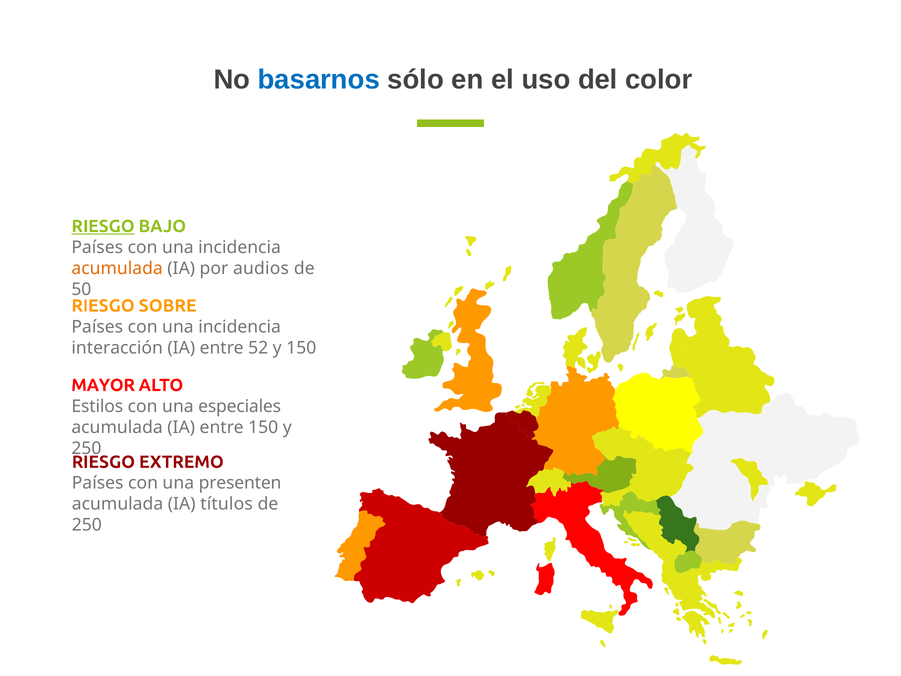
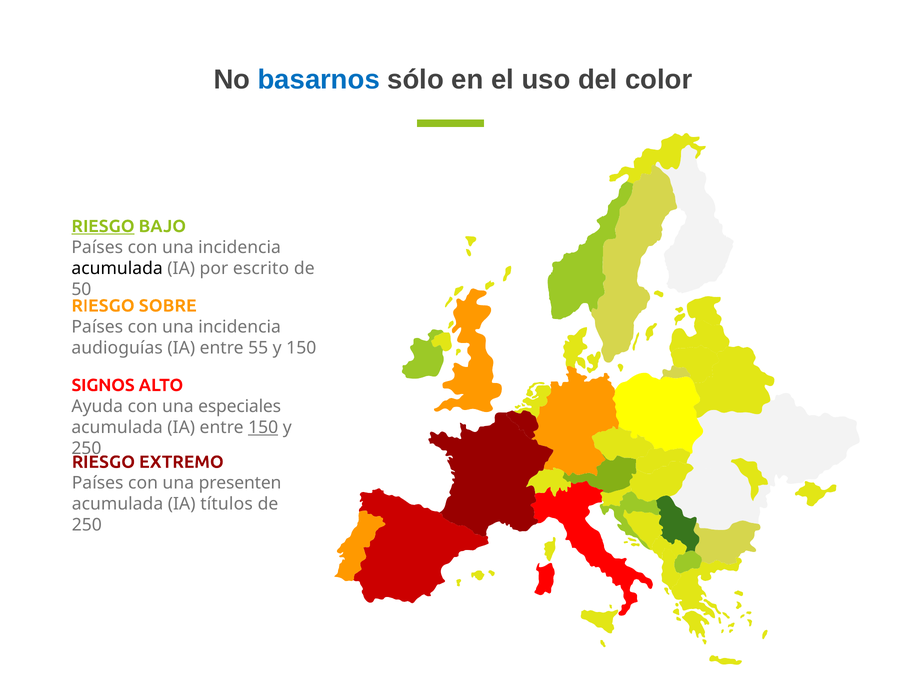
acumulada colour: orange -> black (117, 268)
audios: audios -> escrito (261, 268)
interacción: interacción -> audioguías (117, 348)
52: 52 -> 55 (258, 348)
MAYOR: MAYOR -> SIGNOS (103, 385)
Estilos: Estilos -> Ayuda (97, 406)
150 underline: none -> present (263, 427)
